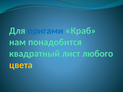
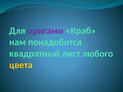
оригами colour: blue -> purple (45, 31)
